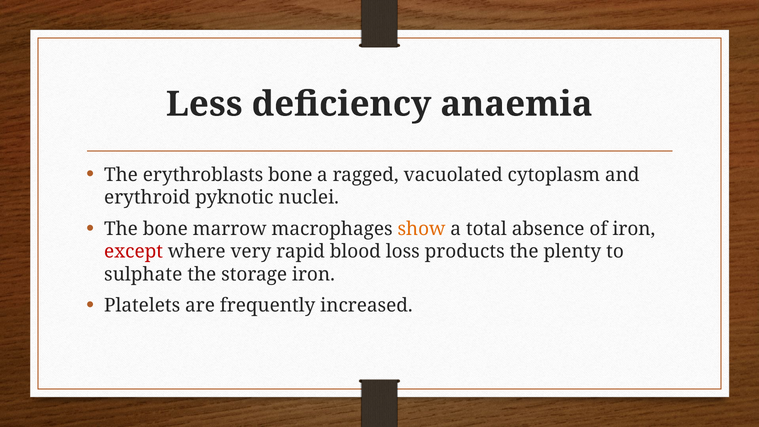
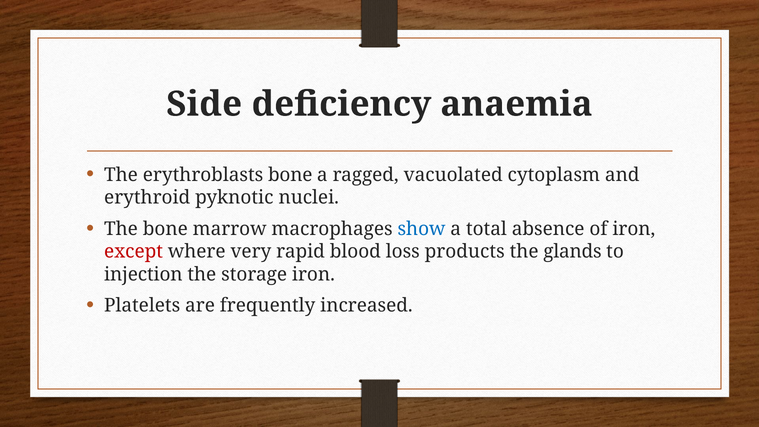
Less: Less -> Side (204, 104)
show colour: orange -> blue (421, 229)
plenty: plenty -> glands (573, 252)
sulphate: sulphate -> injection (143, 274)
